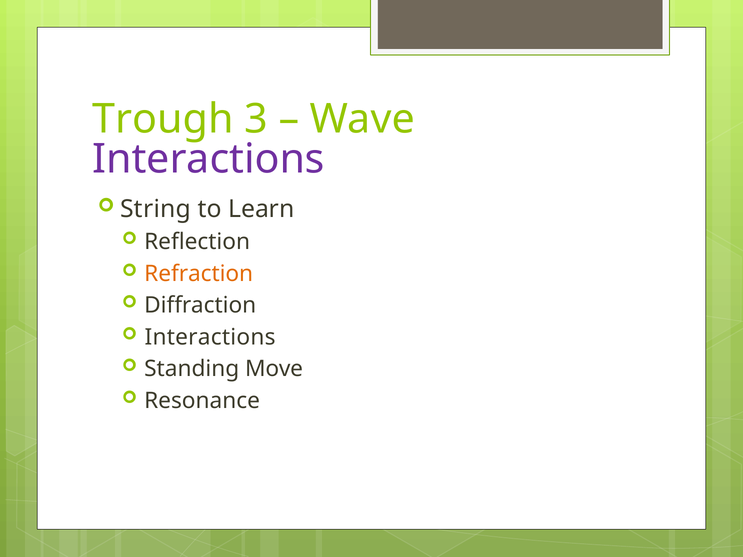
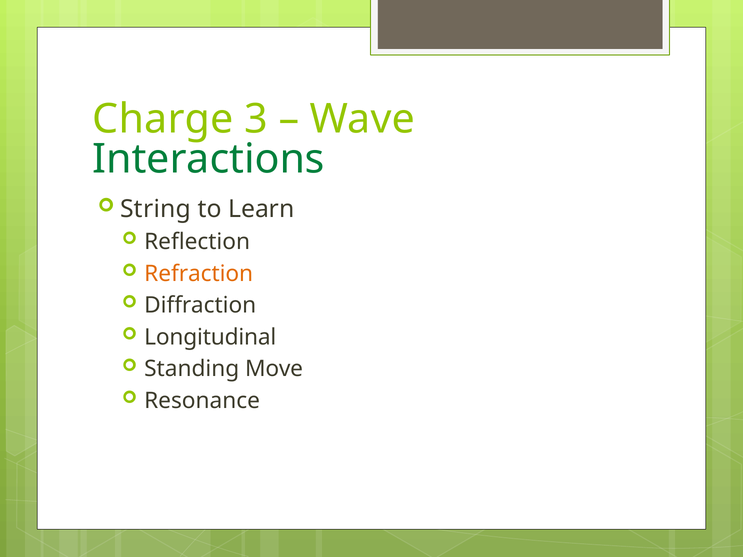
Trough: Trough -> Charge (163, 119)
Interactions colour: purple -> green (208, 159)
Interactions: Interactions -> Longitudinal (210, 337)
